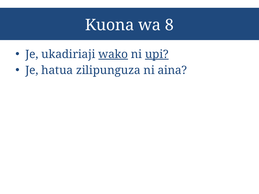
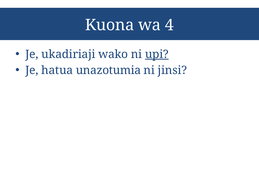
8: 8 -> 4 (169, 25)
wako underline: present -> none (113, 54)
zilipunguza: zilipunguza -> unazotumia (108, 70)
aina: aina -> jinsi (172, 70)
